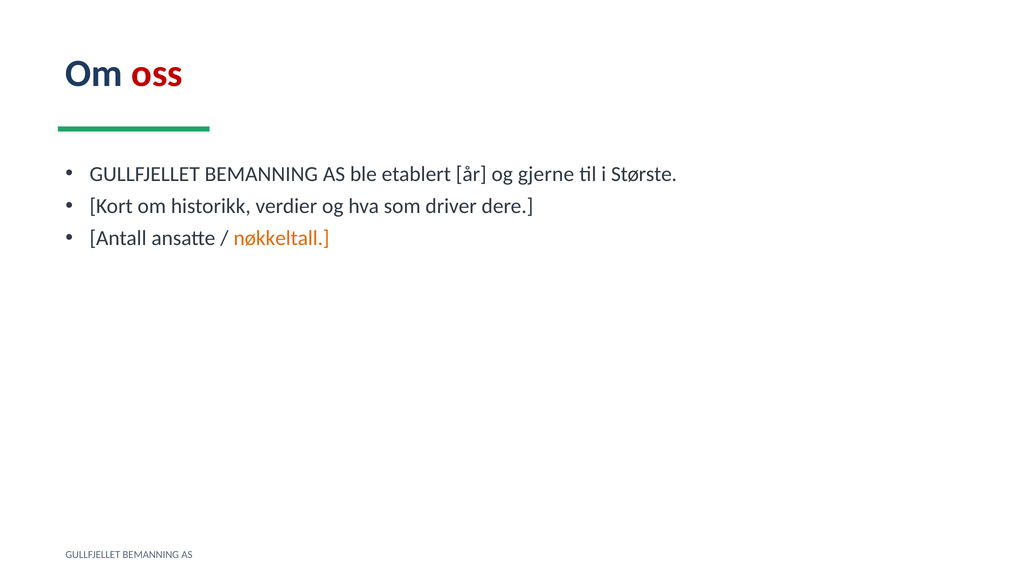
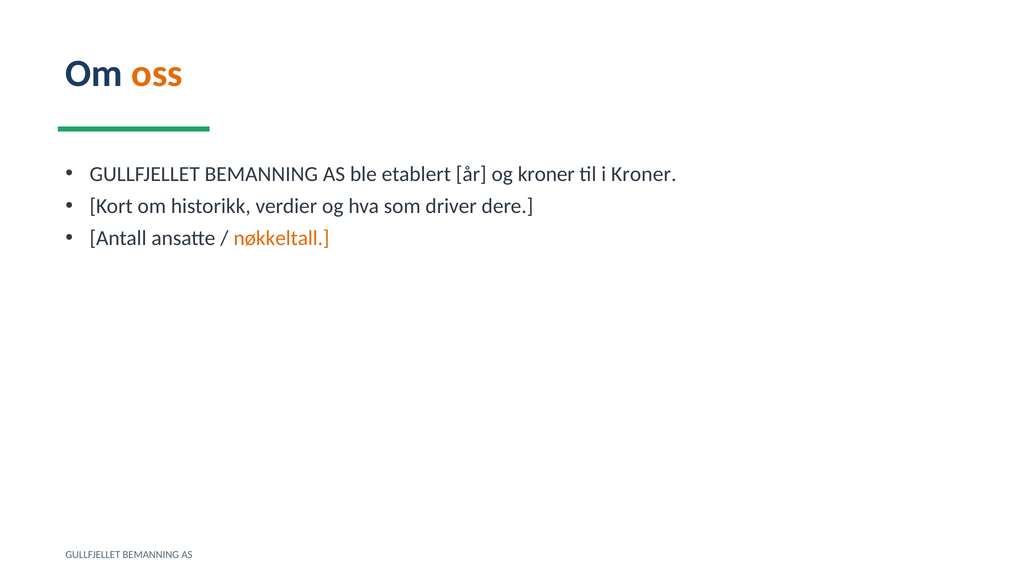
oss colour: red -> orange (157, 73)
og gjerne: gjerne -> kroner (546, 174)
i Største: Største -> Kroner (644, 174)
